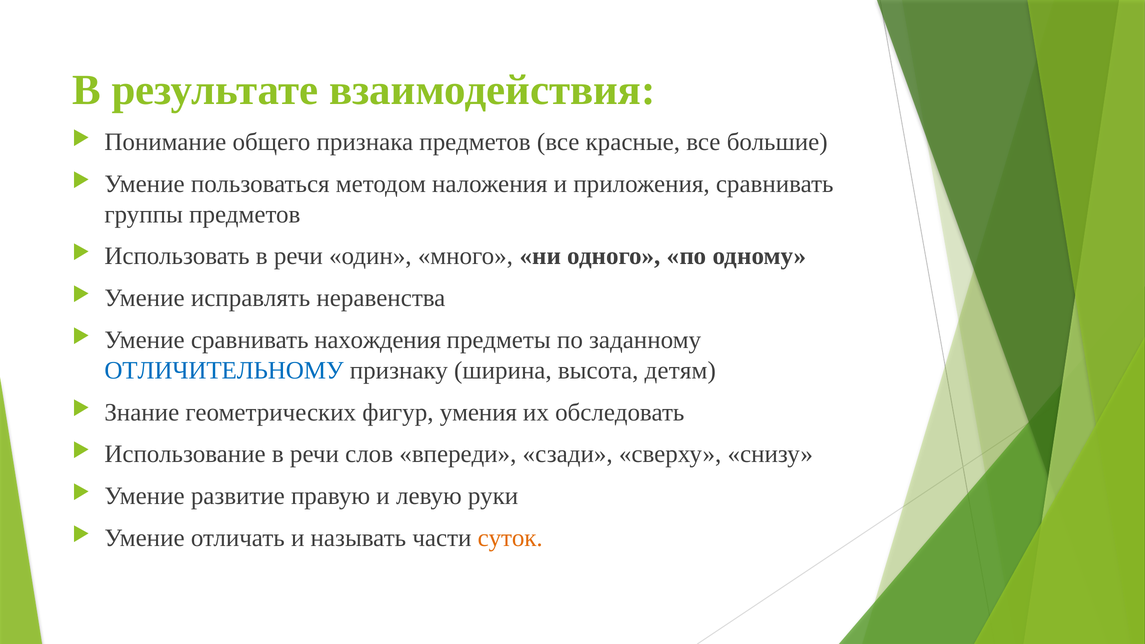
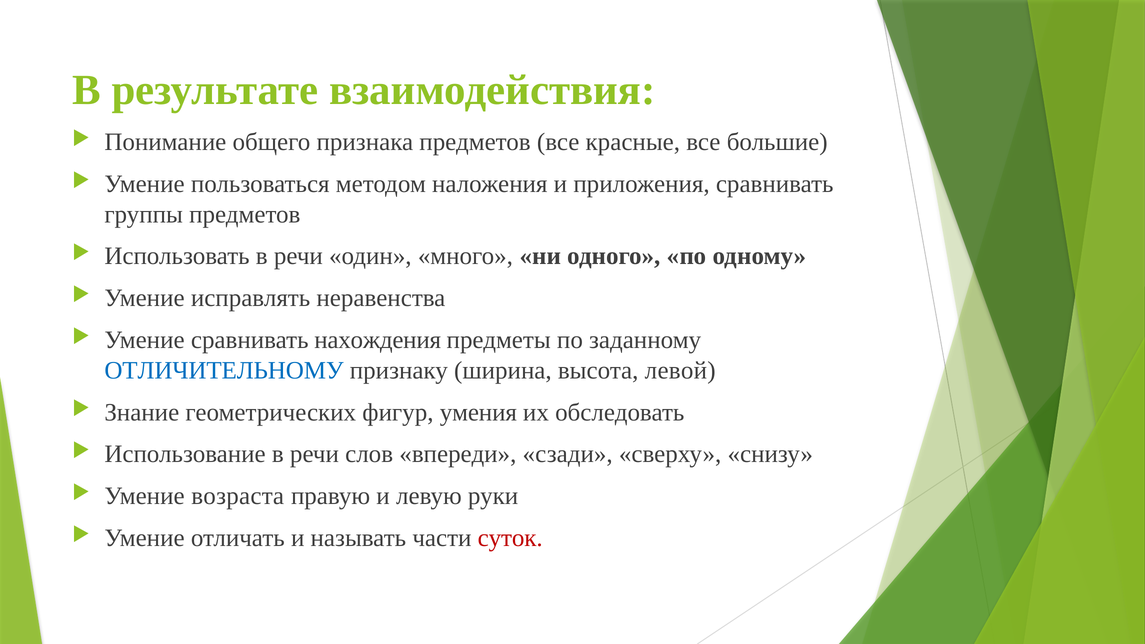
детям: детям -> левой (680, 370)
развитие: развитие -> возраста (238, 496)
суток colour: orange -> red (510, 538)
